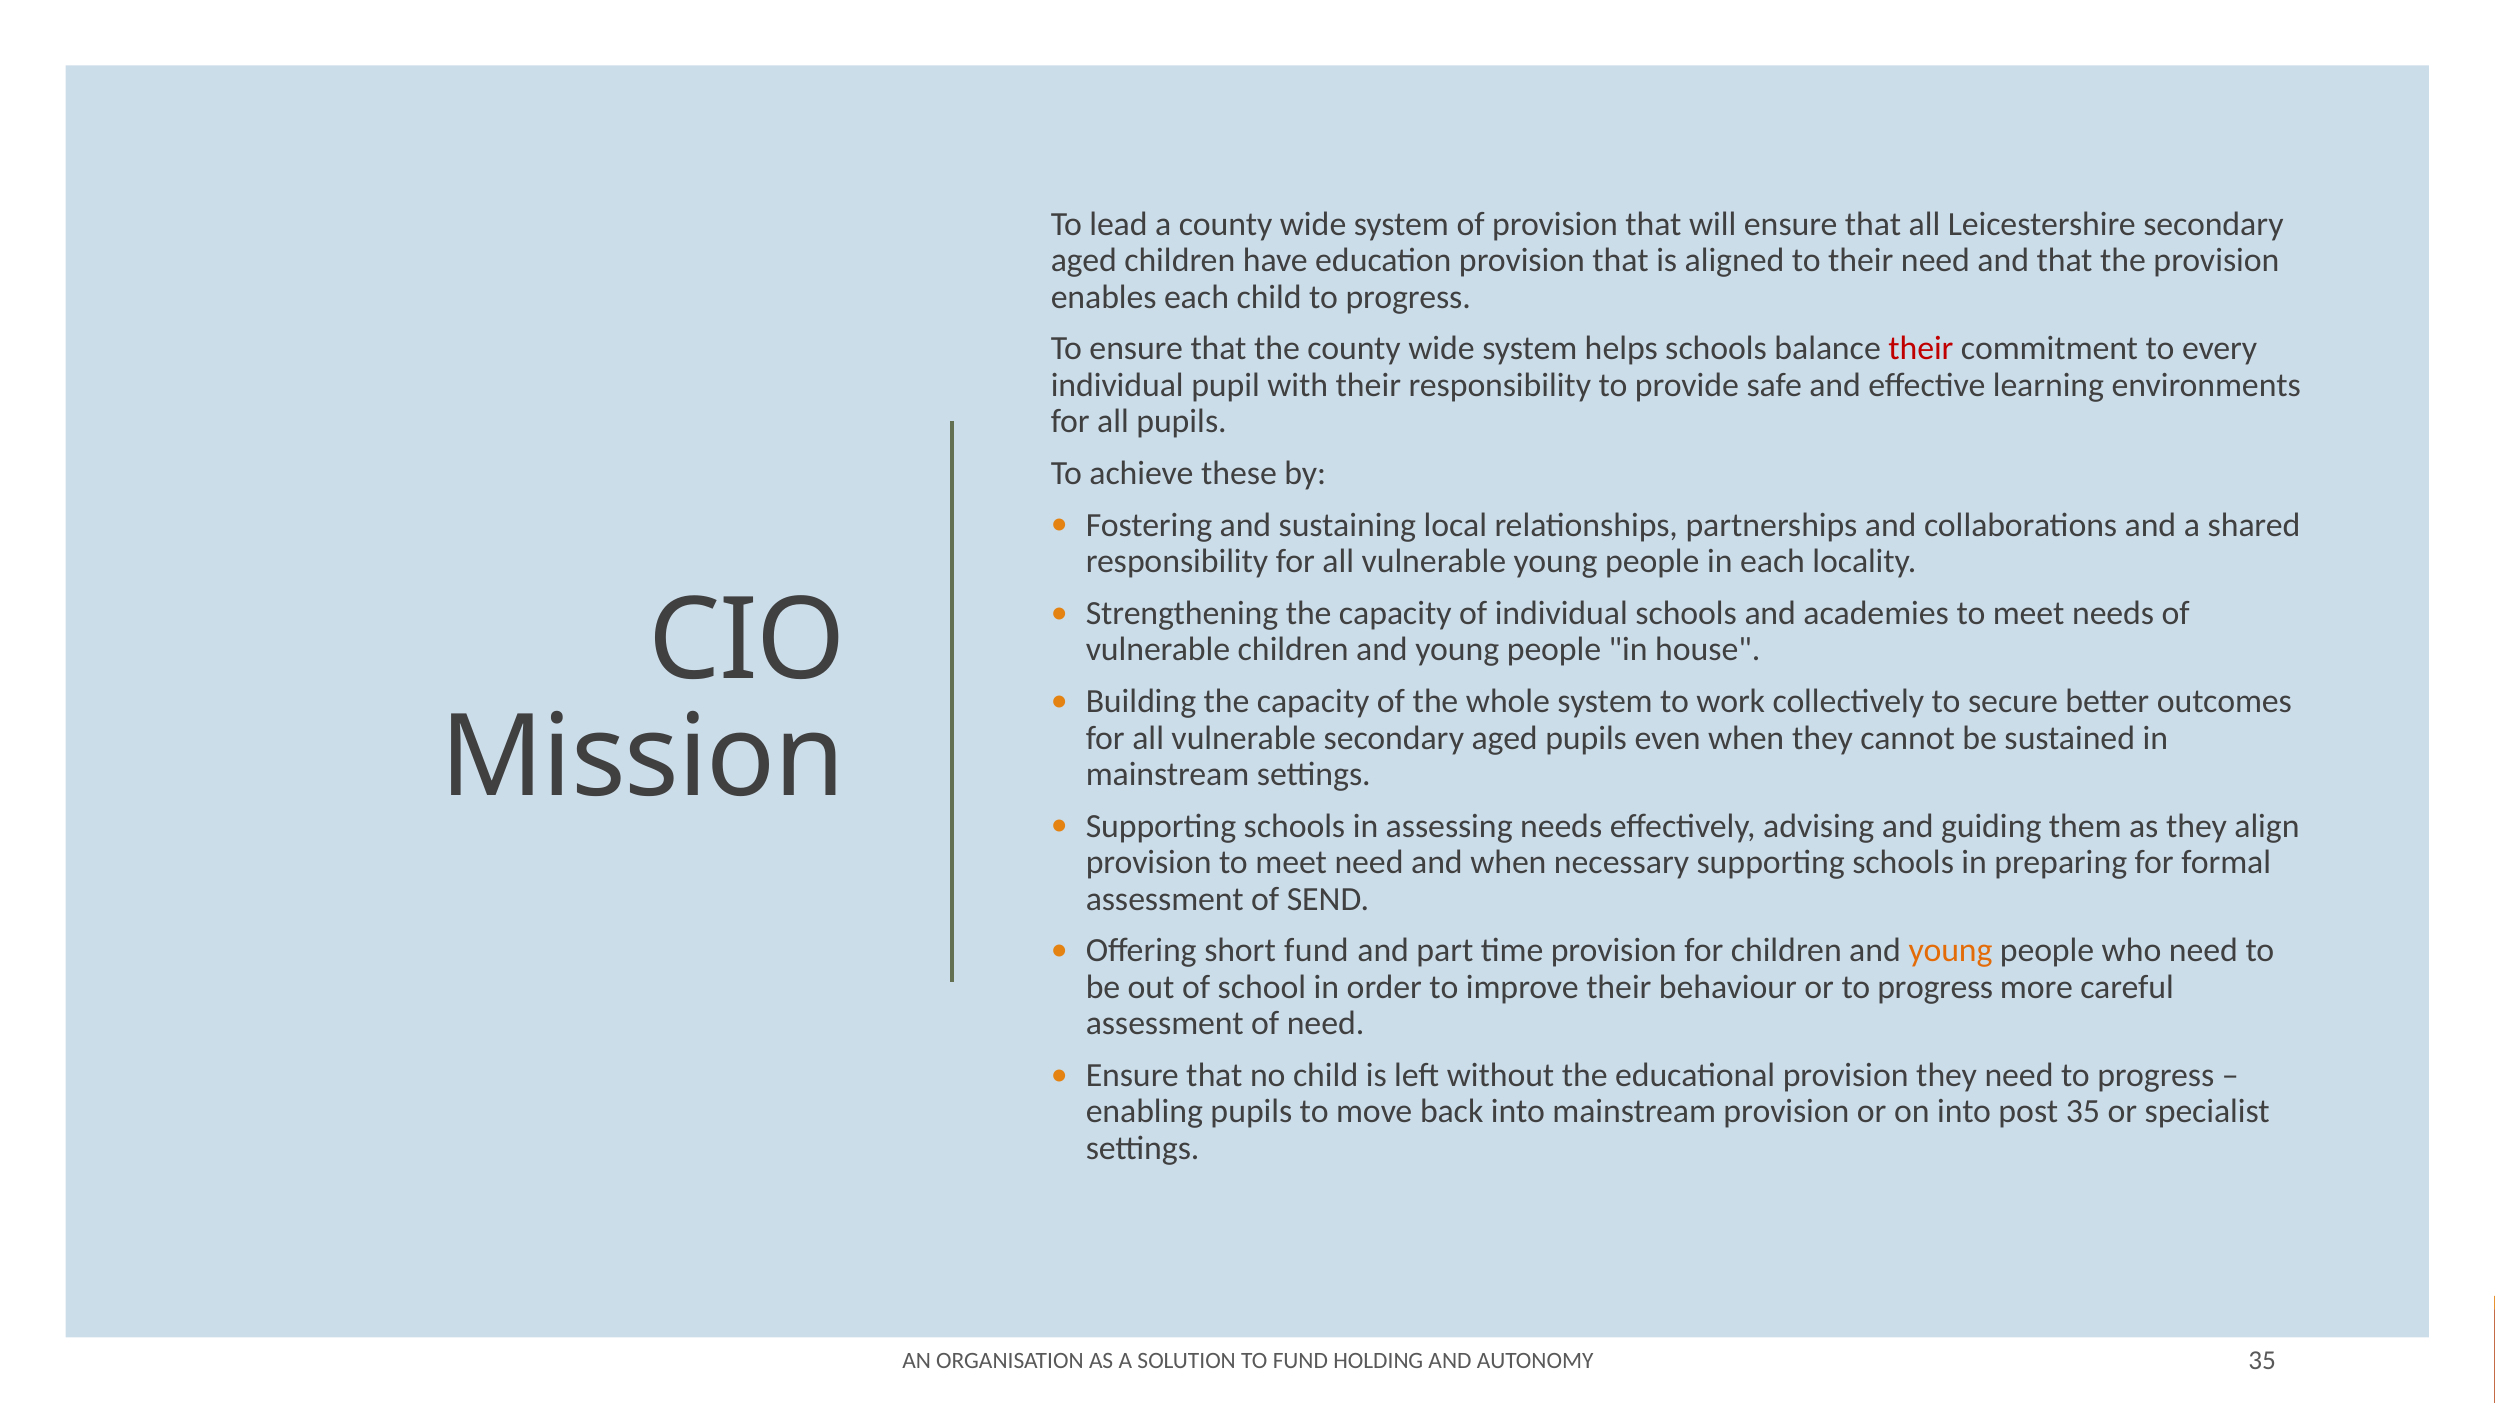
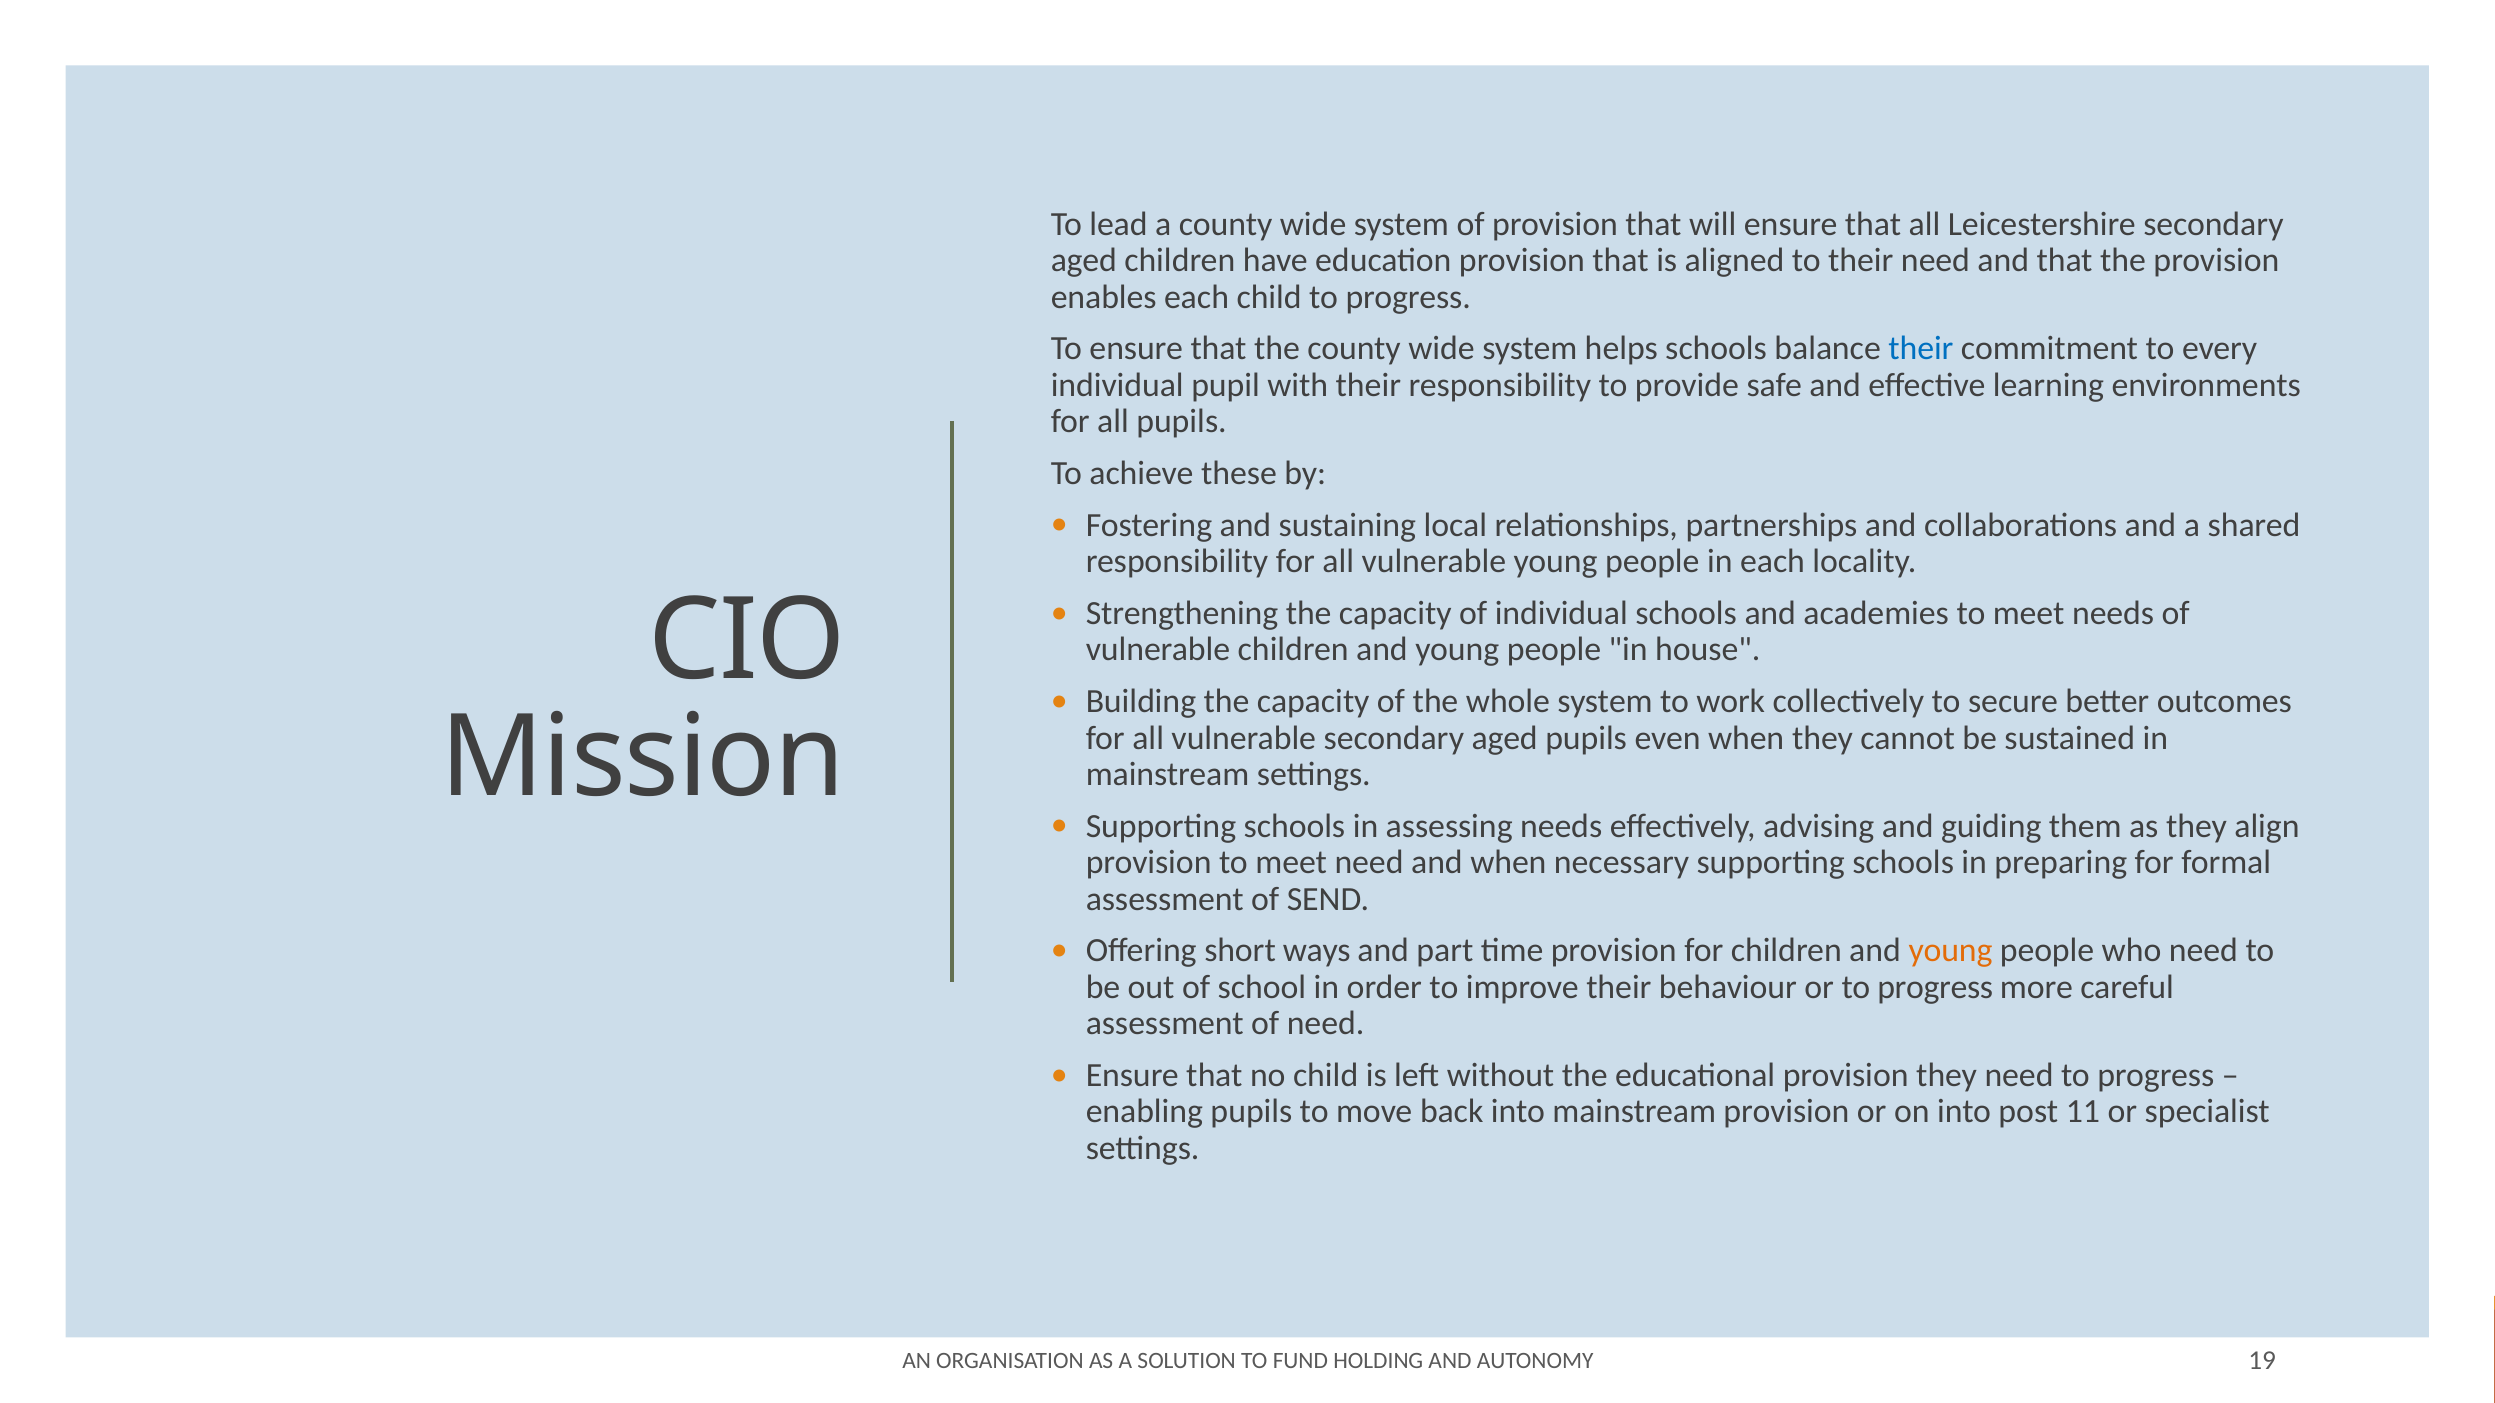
their colour: red -> blue (1921, 349)
short fund: fund -> ways (1317, 951)
post 35: 35 -> 11 (2083, 1112)
AUTONOMY 35: 35 -> 19 (2262, 1361)
